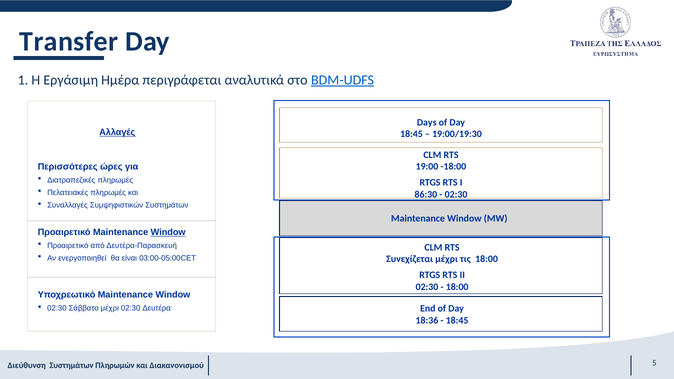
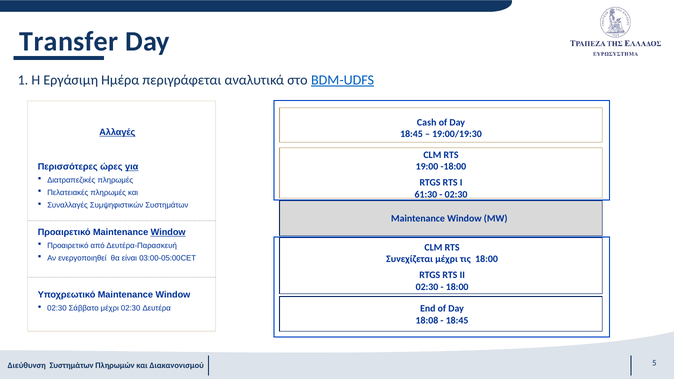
Days: Days -> Cash (427, 122)
για underline: none -> present (132, 167)
86:30: 86:30 -> 61:30 (426, 195)
18:36: 18:36 -> 18:08 (427, 320)
